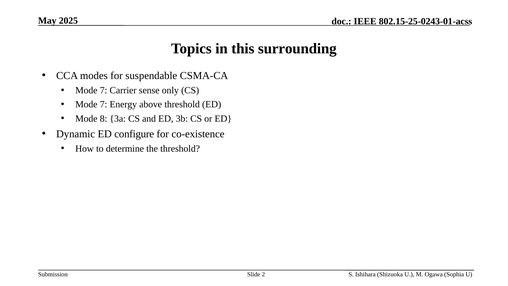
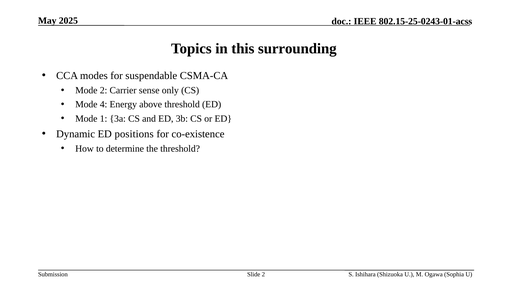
7: 7 -> 2 (104, 90)
7: 7 -> 4 (104, 104)
8: 8 -> 1 (104, 118)
configure: configure -> positions (134, 134)
